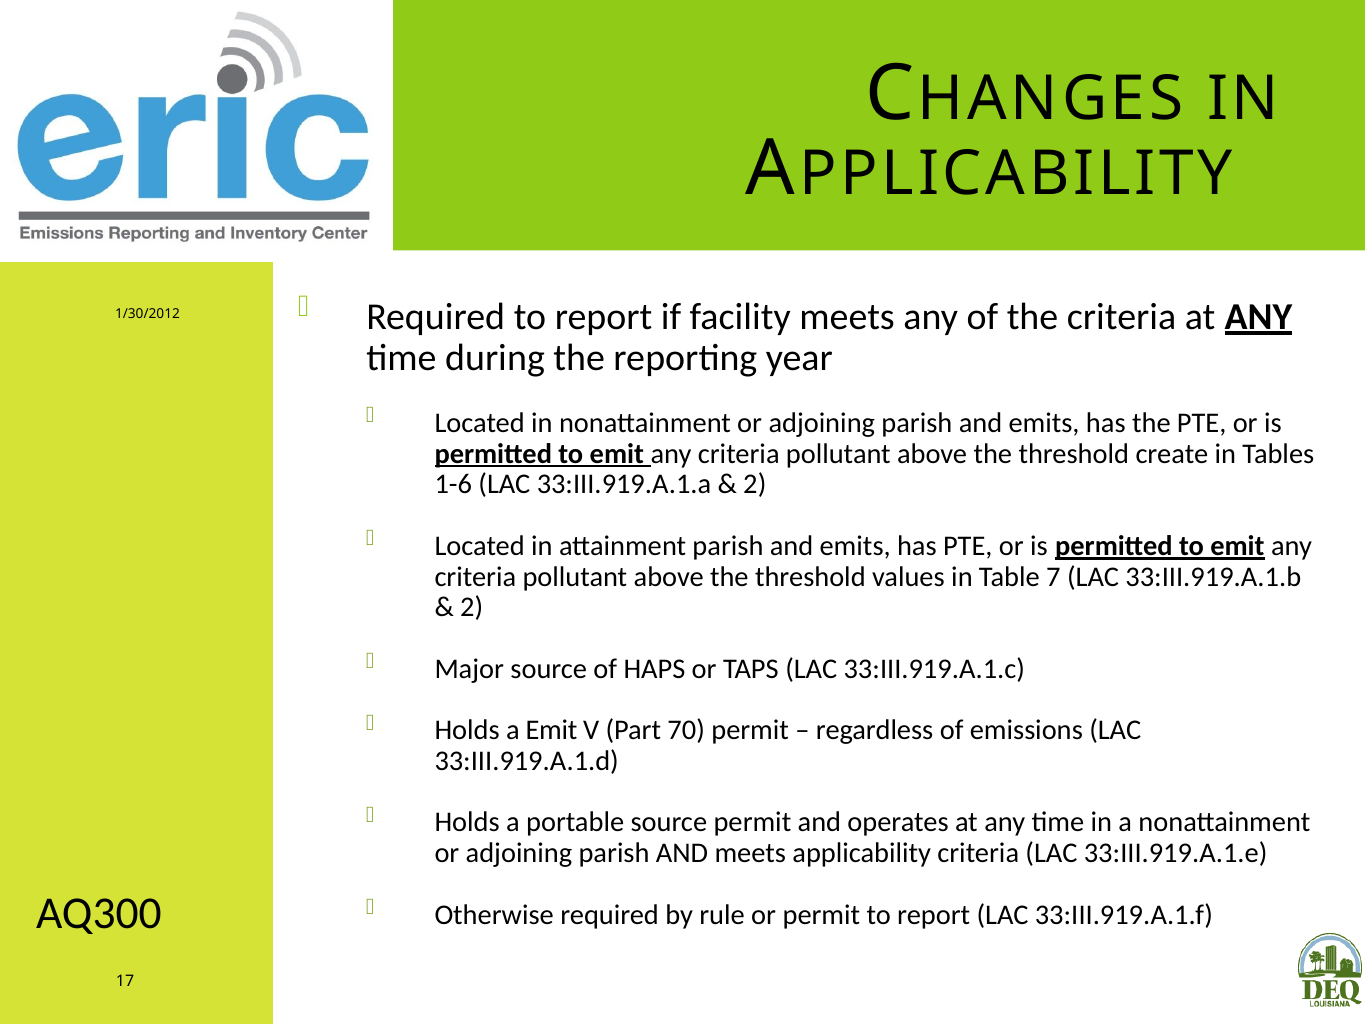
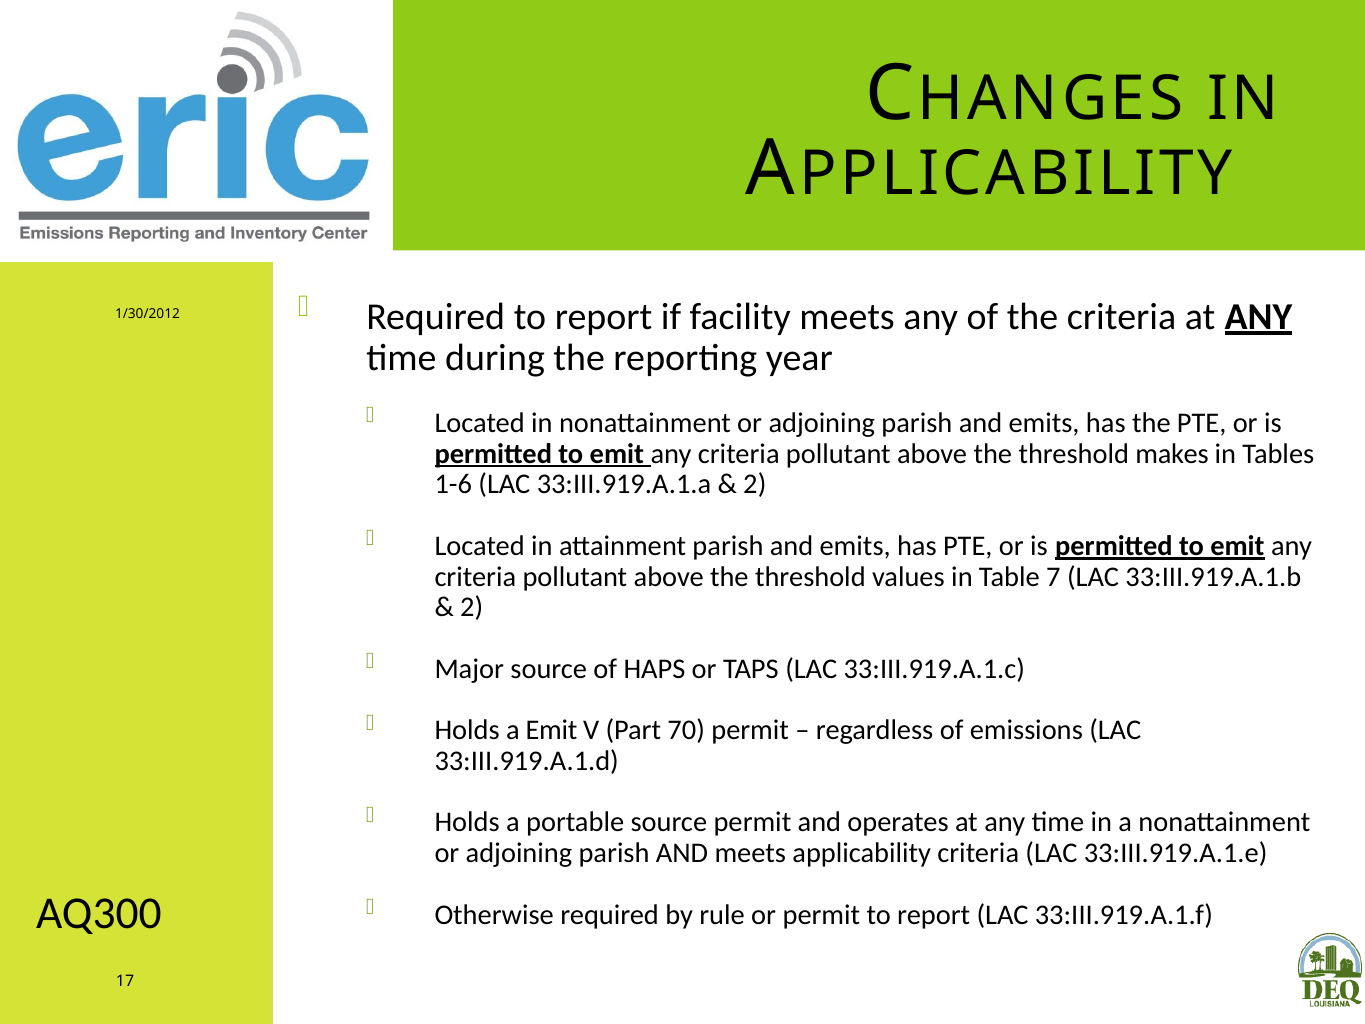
create: create -> makes (1172, 454)
